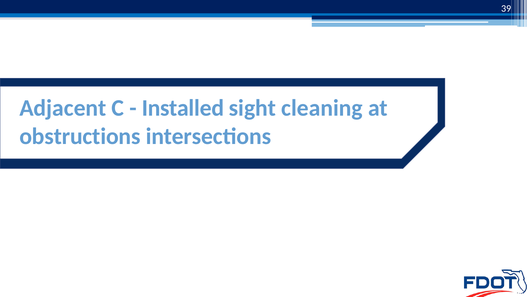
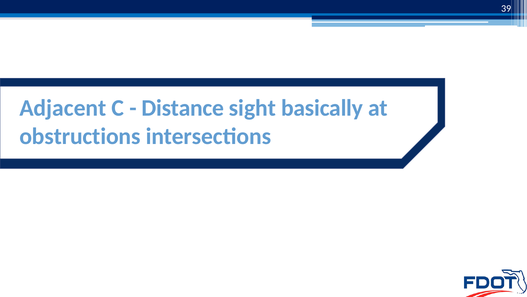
Installed: Installed -> Distance (183, 108)
cleaning: cleaning -> basically (322, 108)
